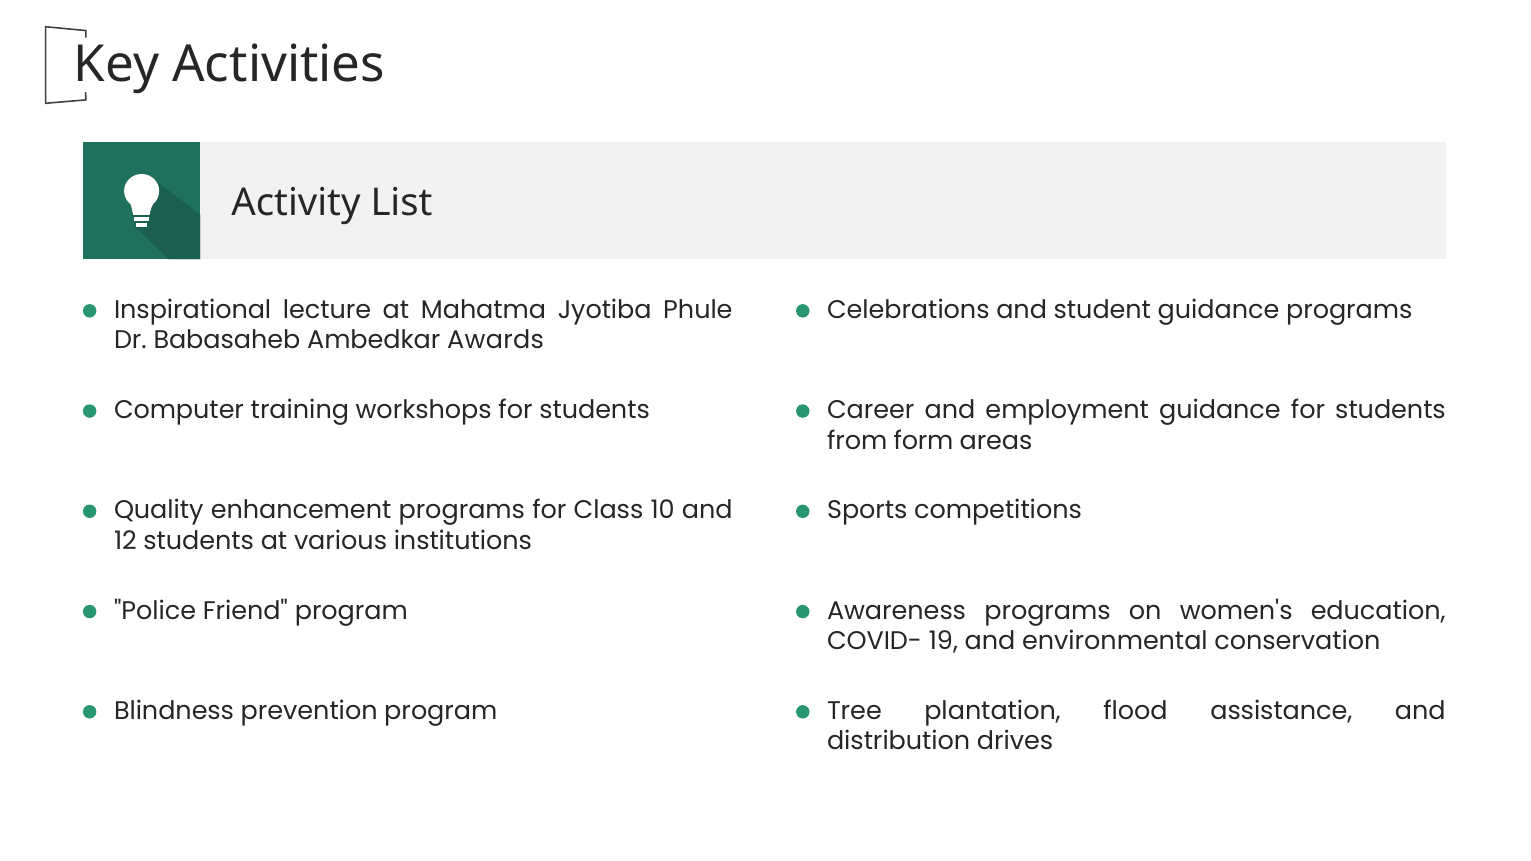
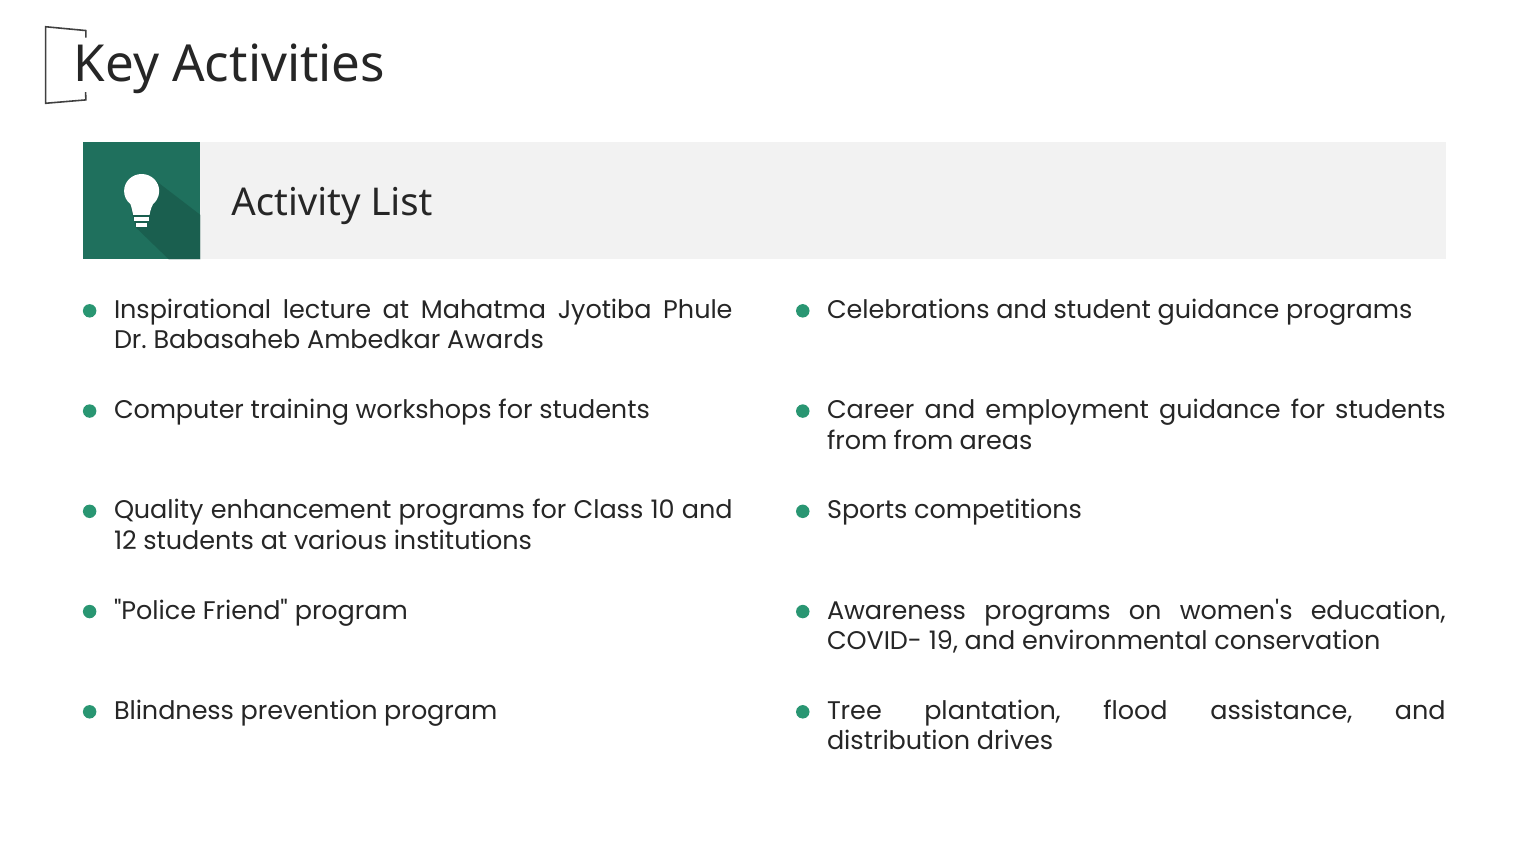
from form: form -> from (924, 441)
